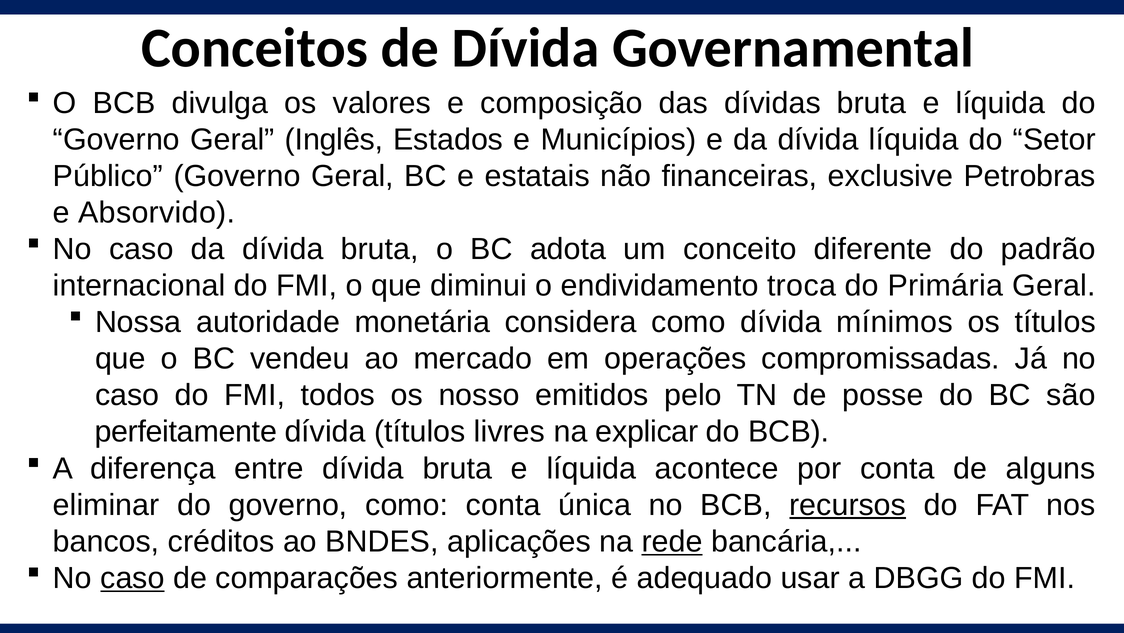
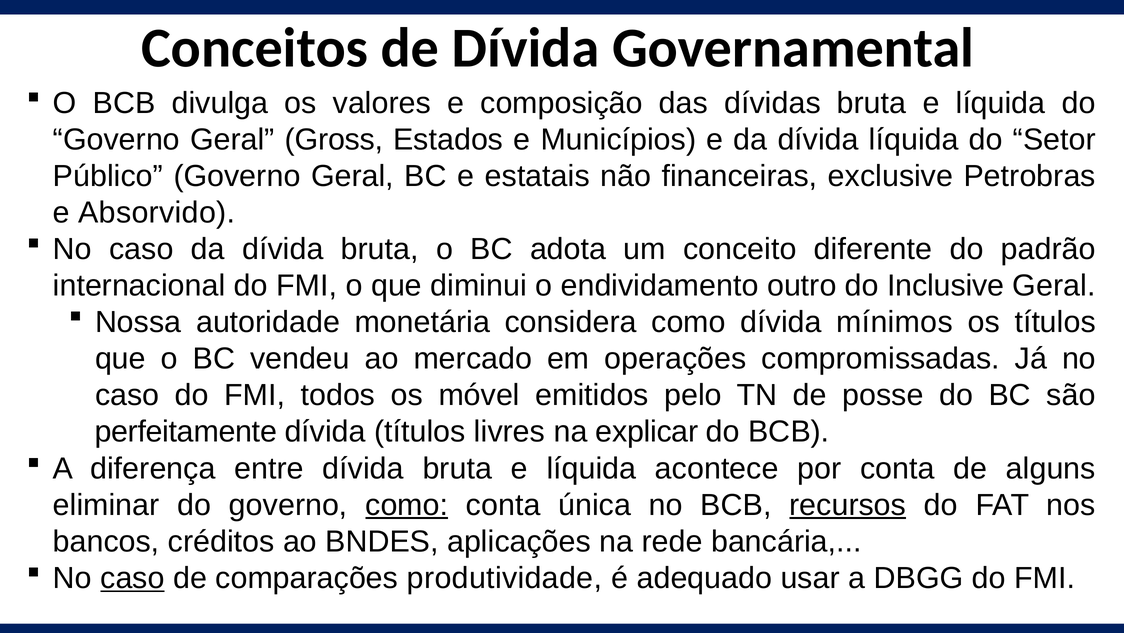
Inglês: Inglês -> Gross (334, 139)
troca: troca -> outro (802, 285)
Primária: Primária -> Inclusive (946, 285)
nosso: nosso -> móvel (479, 395)
como underline: none -> present (407, 504)
rede underline: present -> none (672, 541)
anteriormente: anteriormente -> produtividade (505, 577)
